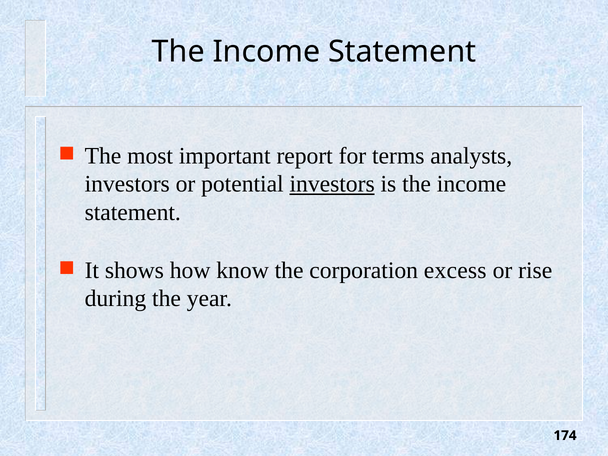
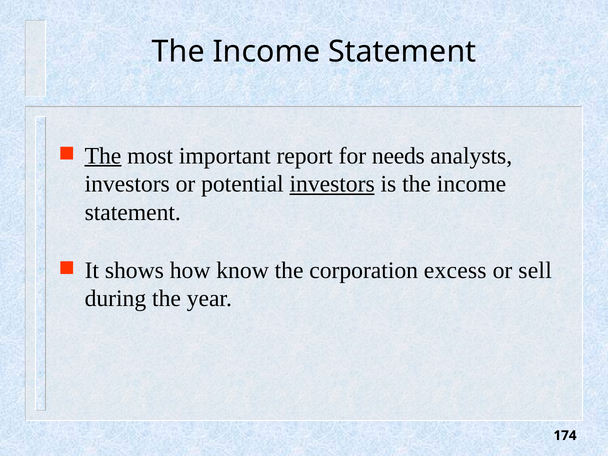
The underline: none -> present (103, 156)
terms: terms -> needs (398, 156)
rise: rise -> sell (535, 270)
